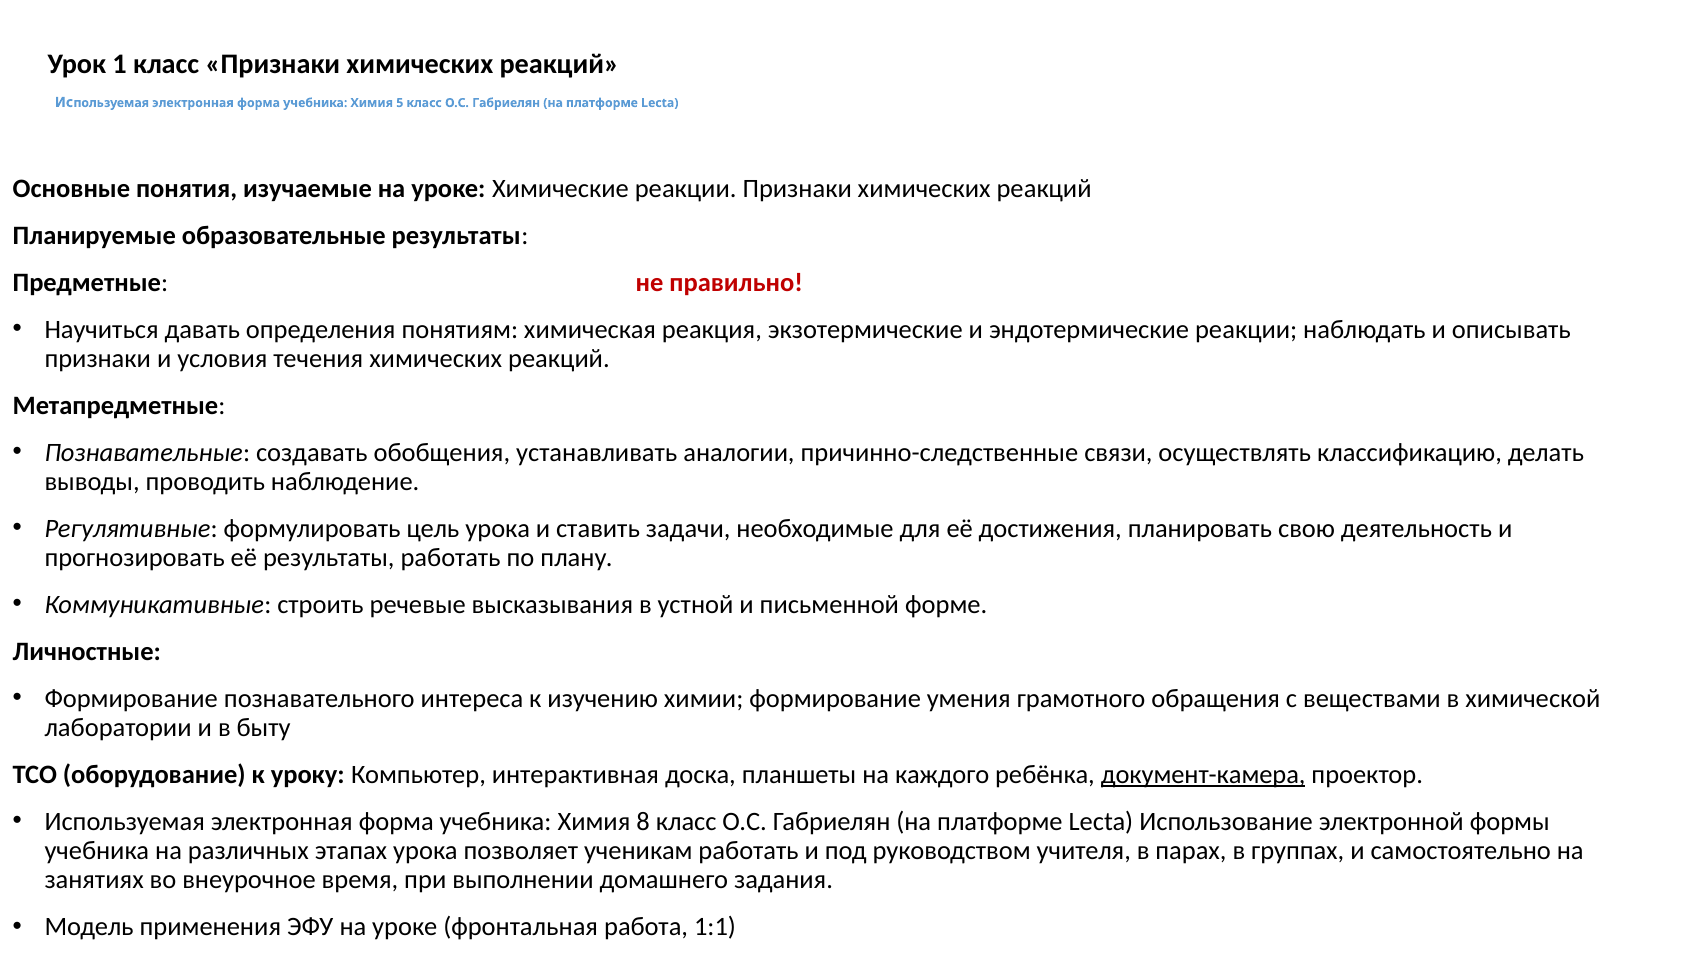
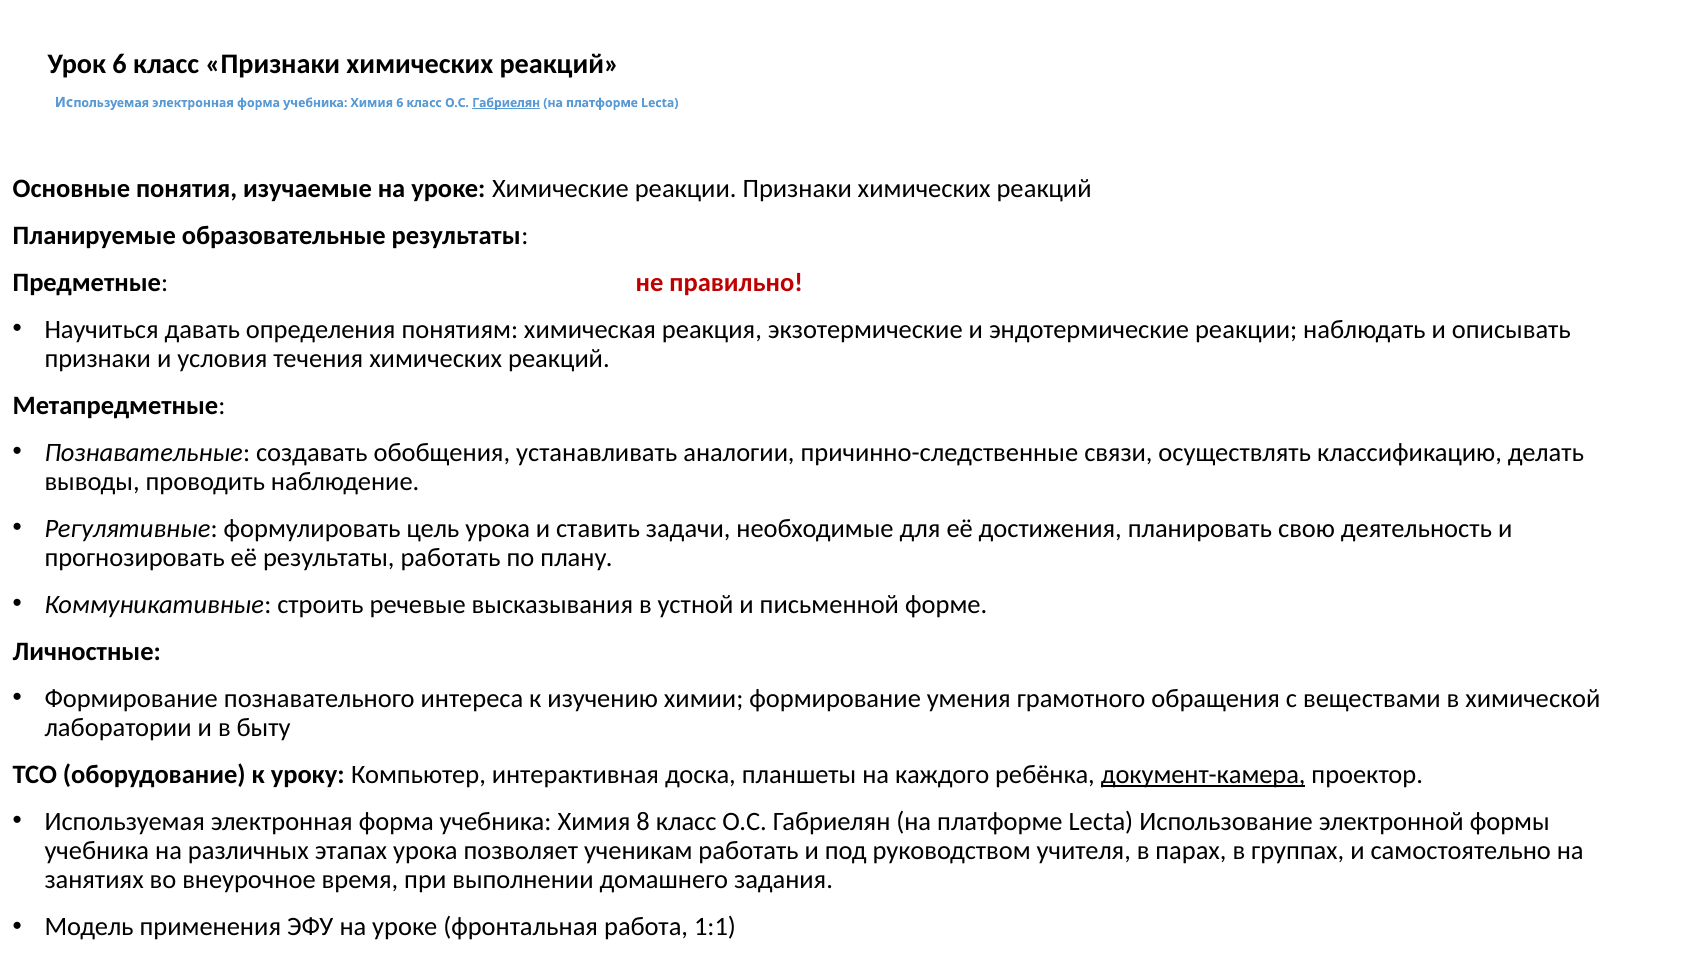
Урок 1: 1 -> 6 (120, 64)
Химия 5: 5 -> 6 (400, 103)
Габриелян underline: none -> present (506, 103)
